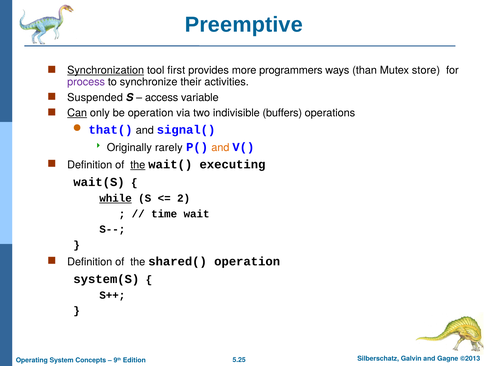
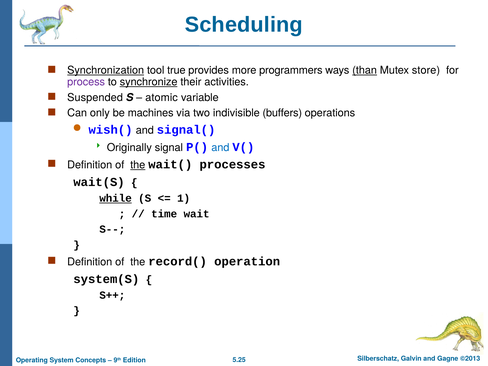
Preemptive: Preemptive -> Scheduling (244, 25)
first: first -> true (176, 70)
than underline: none -> present (365, 70)
synchronize underline: none -> present (149, 82)
access: access -> atomic (162, 98)
Can underline: present -> none (77, 113)
be operation: operation -> machines (151, 113)
that(: that( -> wish( (111, 130)
rarely: rarely -> signal (169, 148)
and colour: orange -> blue (220, 148)
executing: executing -> processes (233, 165)
2: 2 -> 1 (184, 198)
shared(: shared( -> record( (178, 262)
